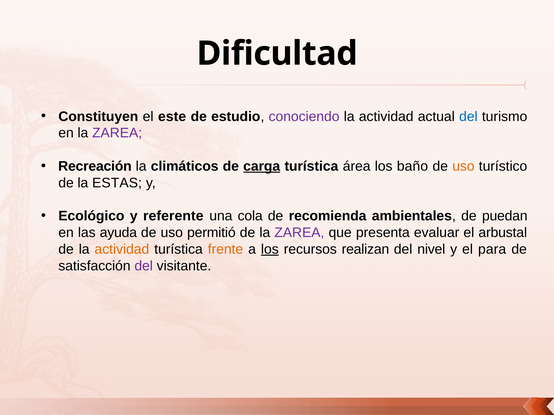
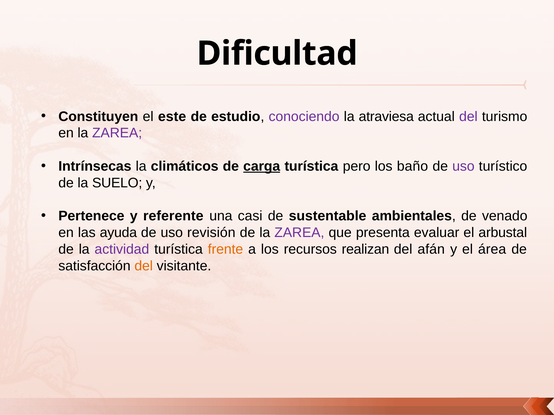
actividad: actividad -> atraviesa (386, 117)
del colour: blue -> purple (468, 117)
Recreación: Recreación -> Intrínsecas (95, 166)
área: área -> pero (357, 166)
uso colour: orange -> purple (463, 166)
ESTAS: ESTAS -> SUELO (117, 183)
Ecológico: Ecológico -> Pertenece (91, 216)
cola: cola -> casi (250, 216)
recomienda: recomienda -> sustentable (328, 216)
puedan: puedan -> venado (505, 216)
permitió: permitió -> revisión (211, 233)
actividad colour: orange -> purple (122, 250)
los underline: present -> none (270, 250)
nivel: nivel -> afán (431, 250)
para: para -> área (492, 250)
del colour: purple -> orange (144, 266)
